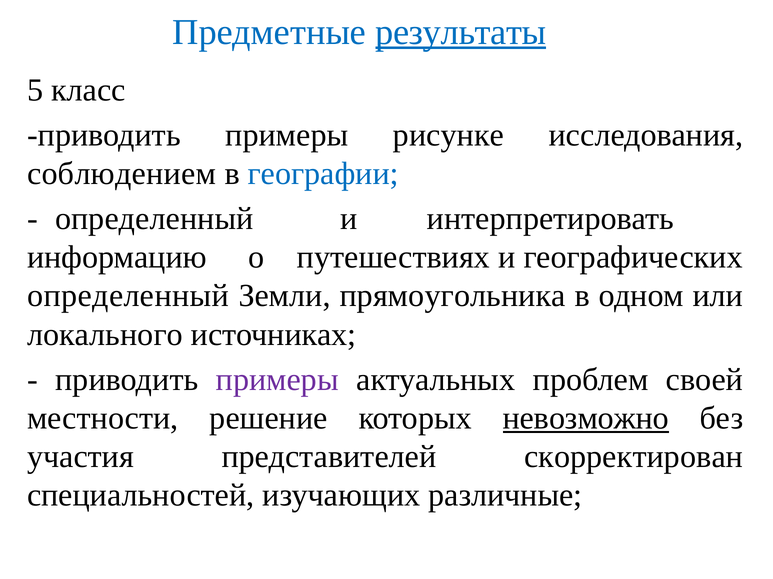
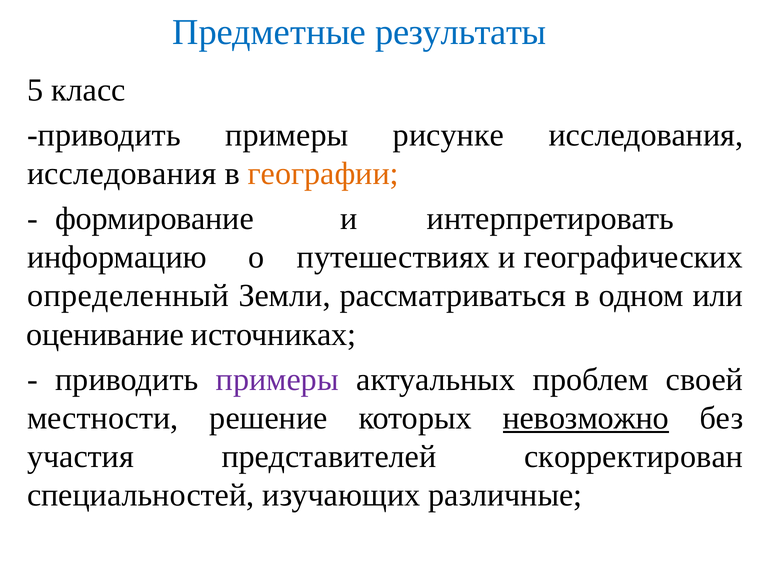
результаты underline: present -> none (461, 32)
соблюдением: соблюдением -> исследования (122, 174)
географии colour: blue -> orange (323, 174)
определенный: определенный -> формирование (154, 219)
прямоугольника: прямоугольника -> рассматриваться (453, 296)
локального: локального -> оценивание (105, 335)
